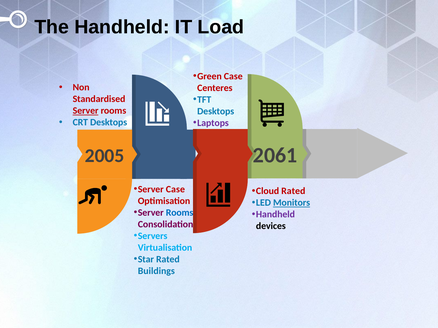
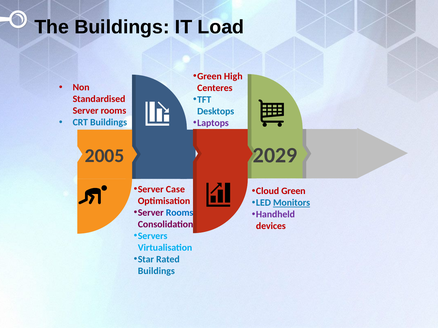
The Handheld: Handheld -> Buildings (122, 27)
Green Case: Case -> High (233, 76)
Server underline: present -> none (86, 111)
CRT Desktops: Desktops -> Buildings (109, 123)
2061: 2061 -> 2029 (275, 155)
Cloud Rated: Rated -> Green (293, 191)
devices colour: black -> red (271, 226)
